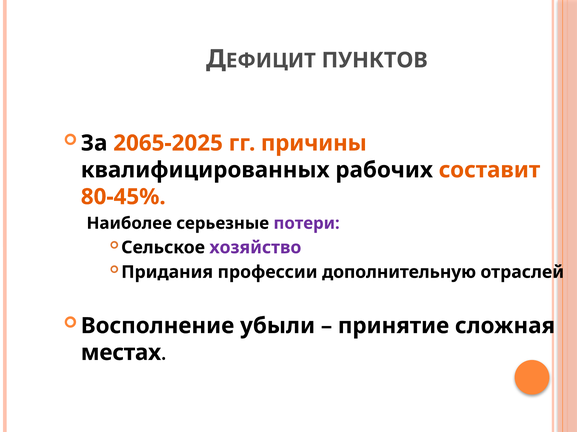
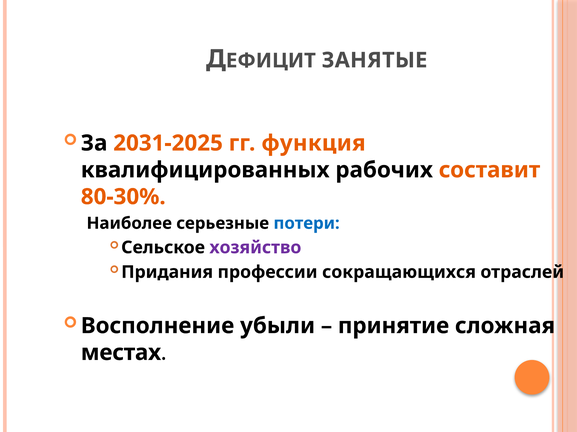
ПУНКТОВ: ПУНКТОВ -> ЗАНЯТЫЕ (374, 60)
2065-2025: 2065-2025 -> 2031-2025 (168, 143)
причины: причины -> функция (314, 143)
80-45%: 80-45% -> 80-30% (123, 197)
потери colour: purple -> blue (307, 224)
дополнительную: дополнительную -> сокращающихся (399, 273)
